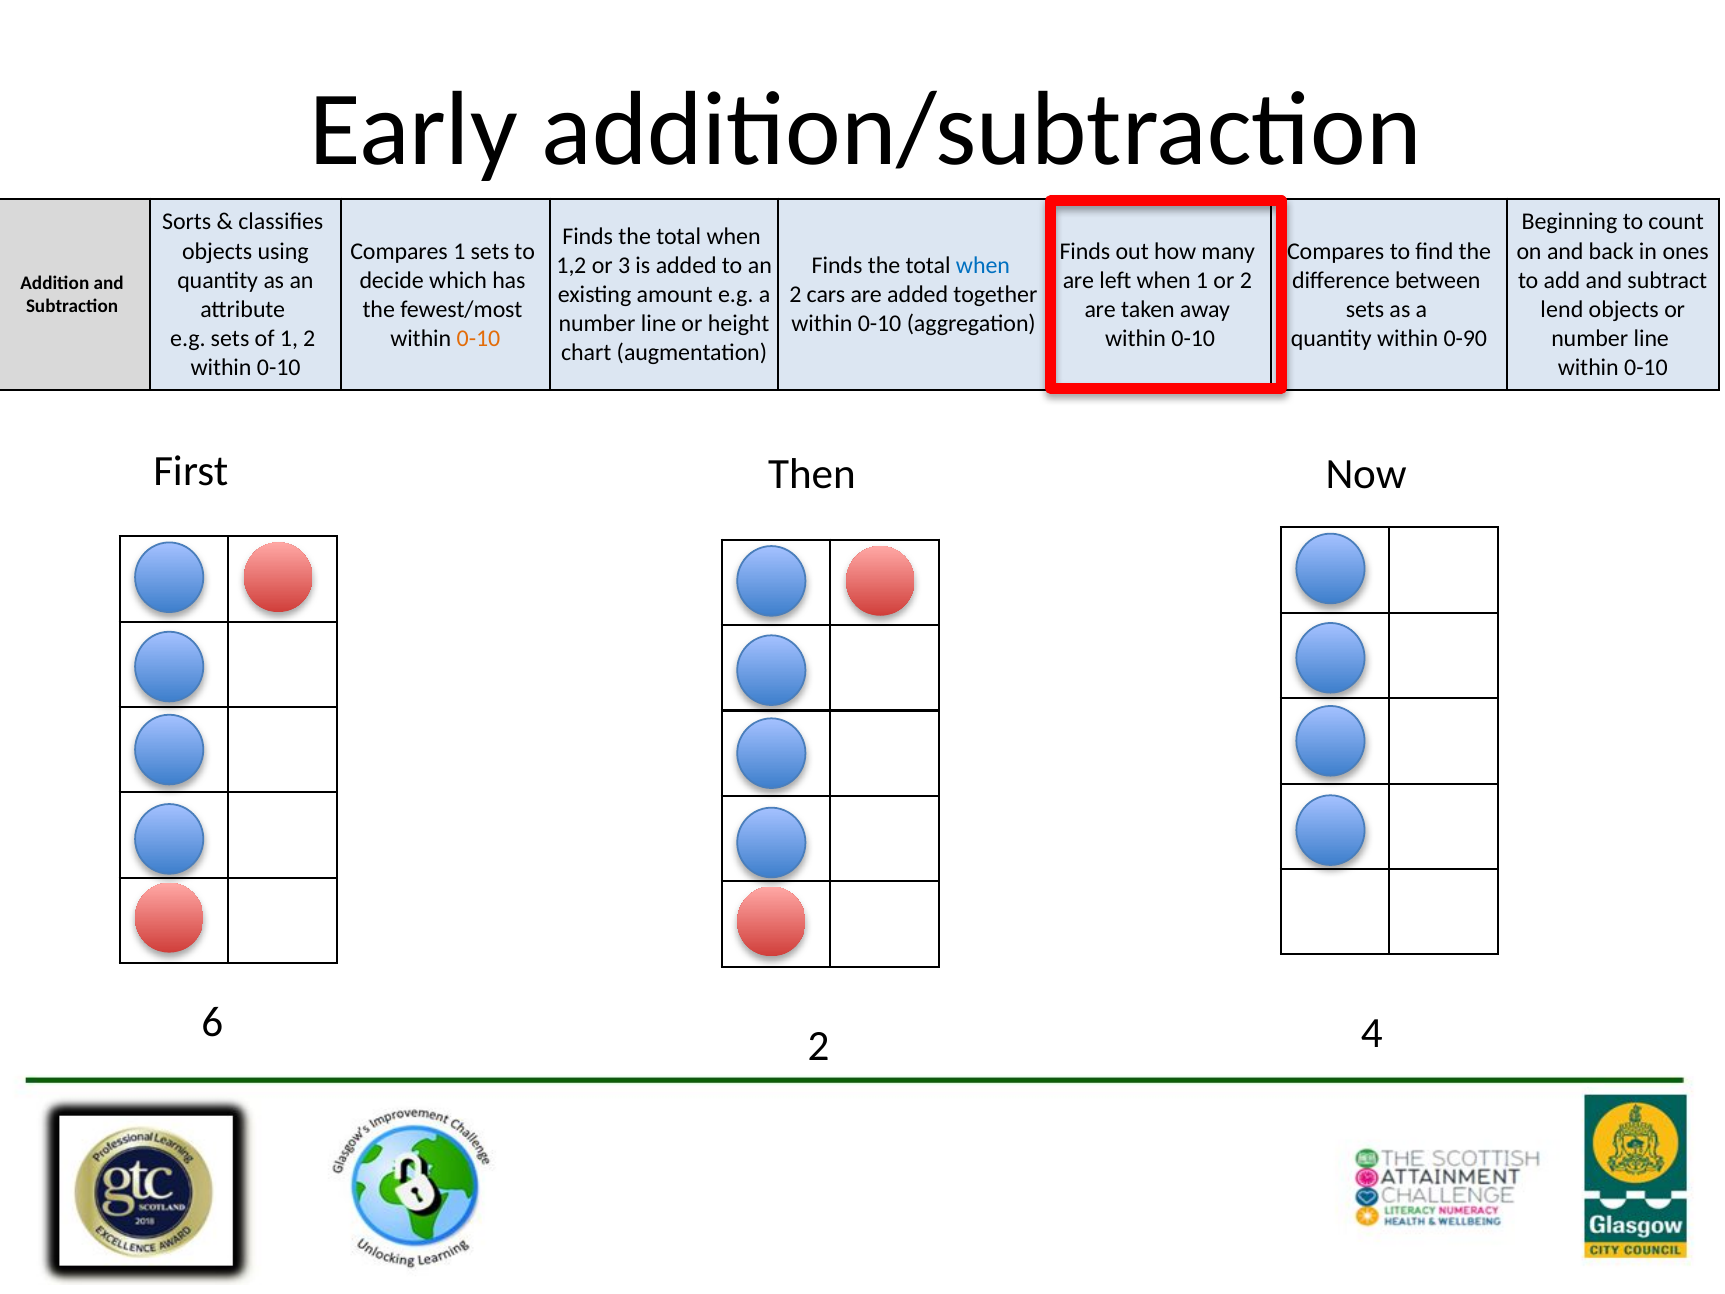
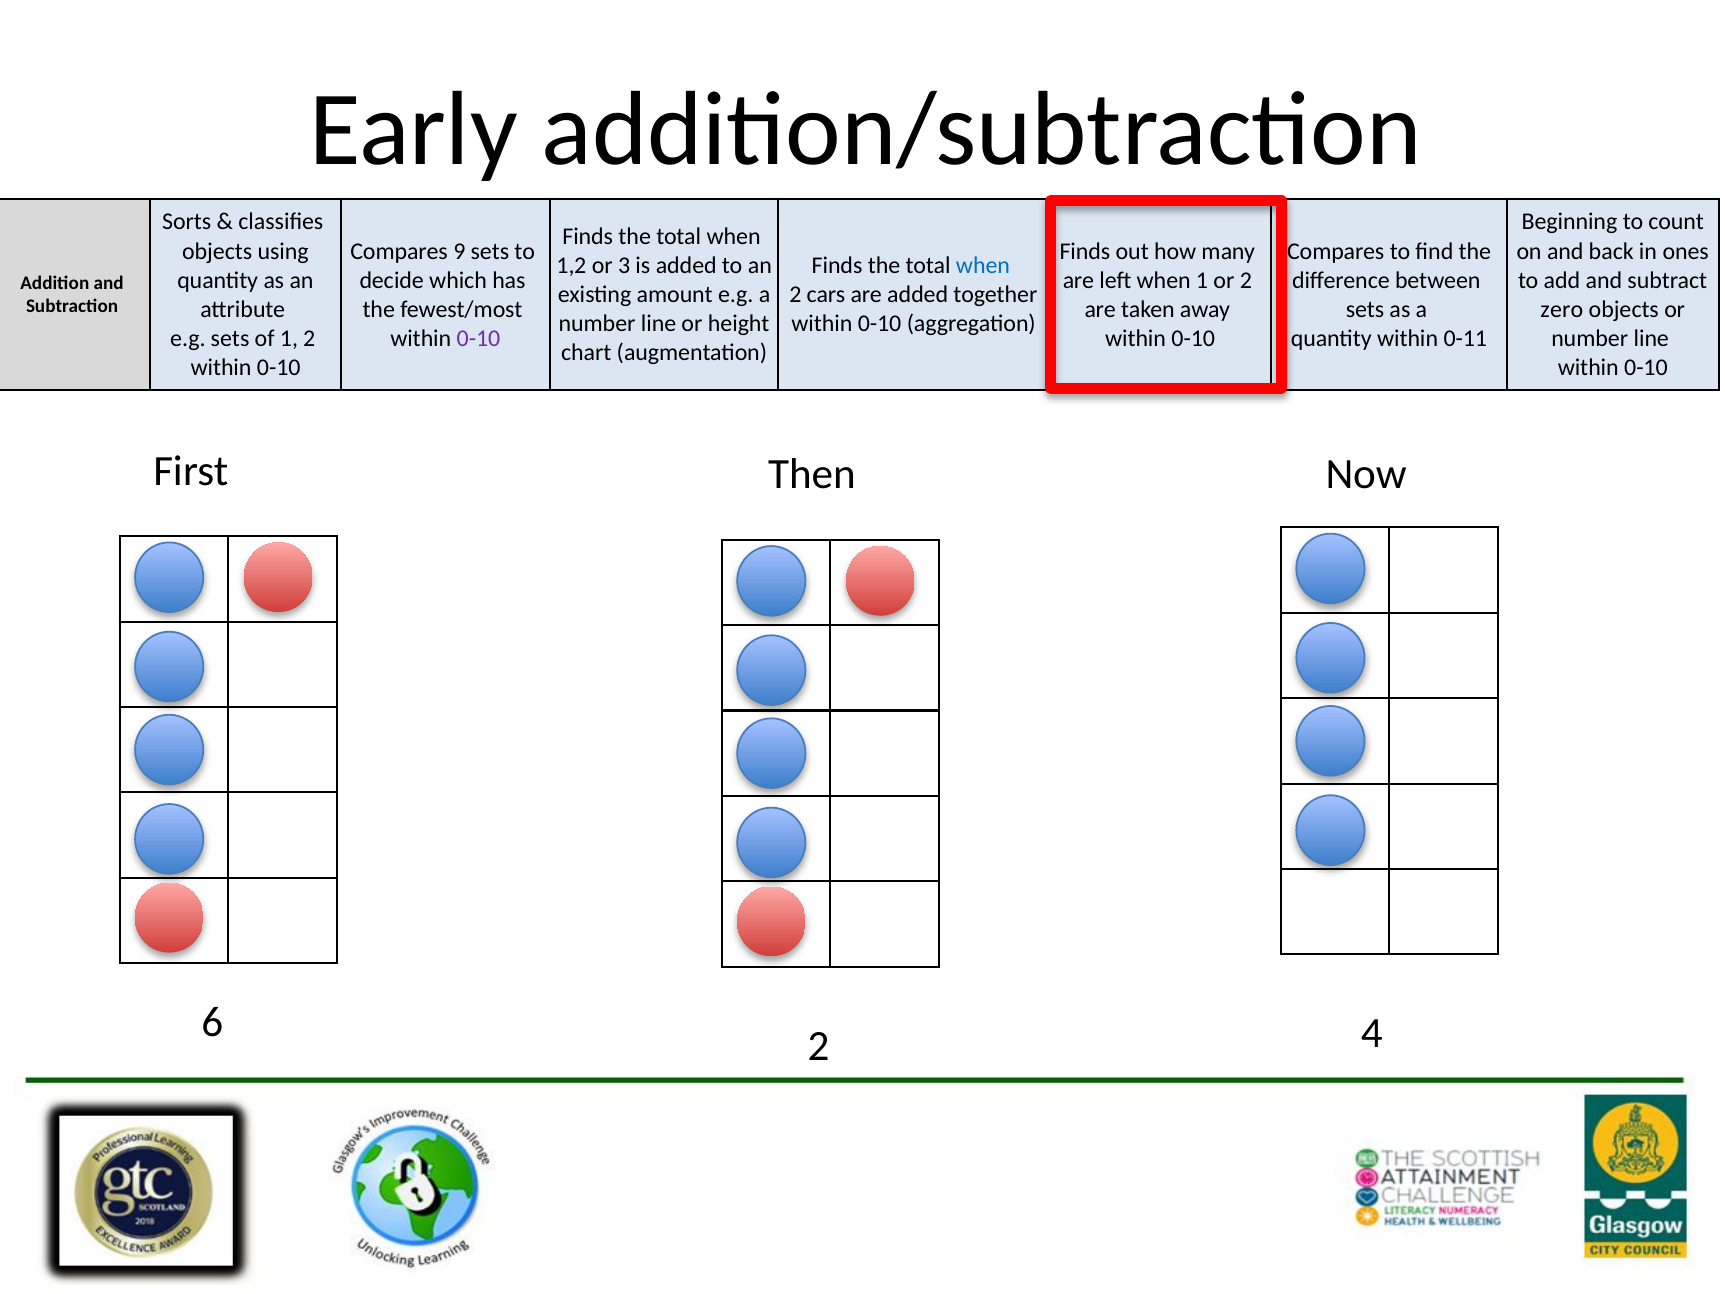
Compares 1: 1 -> 9 (459, 251)
lend: lend -> zero (1562, 309)
0-10 colour: orange -> purple (478, 338)
0-90: 0-90 -> 0-11 (1465, 338)
